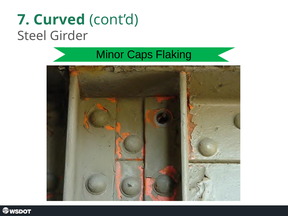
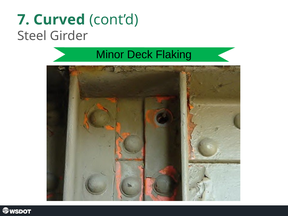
Caps: Caps -> Deck (140, 55)
